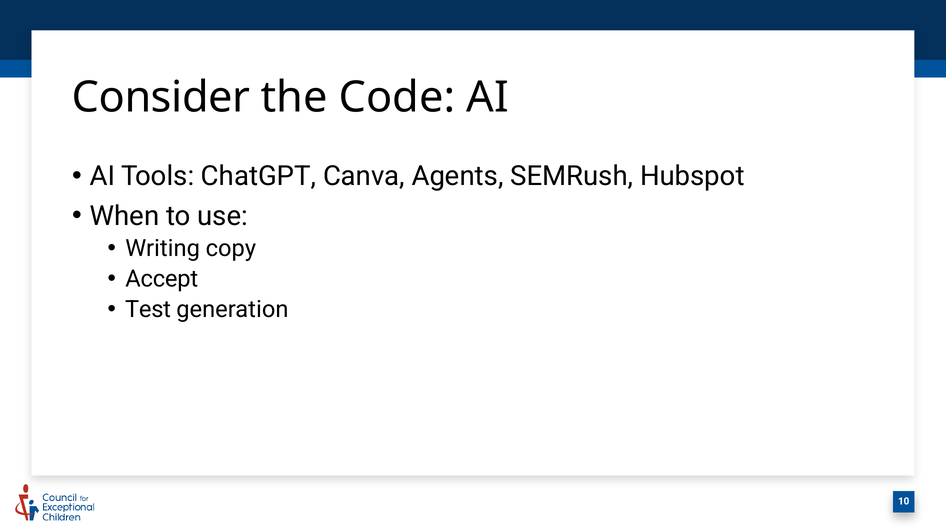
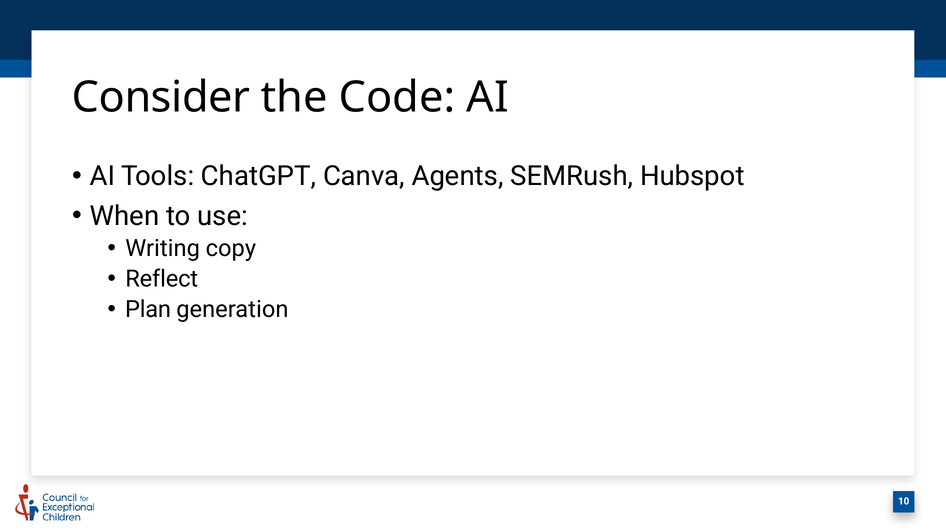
Accept: Accept -> Reflect (162, 279)
Test: Test -> Plan (148, 310)
